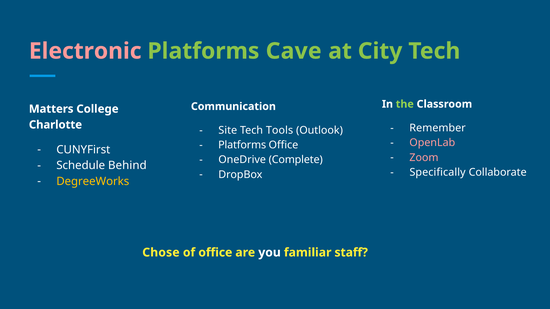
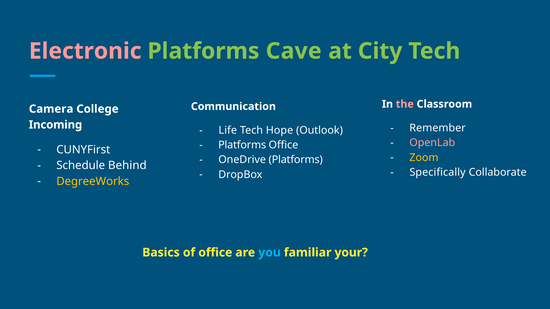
the colour: light green -> pink (405, 104)
Matters: Matters -> Camera (51, 109)
Charlotte: Charlotte -> Incoming (55, 125)
Site: Site -> Life (228, 130)
Tools: Tools -> Hope (280, 130)
Zoom colour: pink -> yellow (424, 158)
OneDrive Complete: Complete -> Platforms (296, 160)
Chose: Chose -> Basics (161, 253)
you colour: white -> light blue (270, 253)
staff: staff -> your (351, 253)
